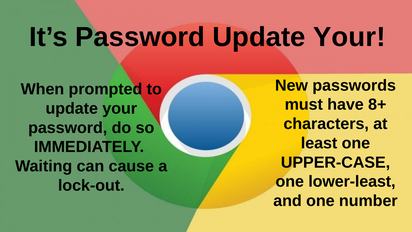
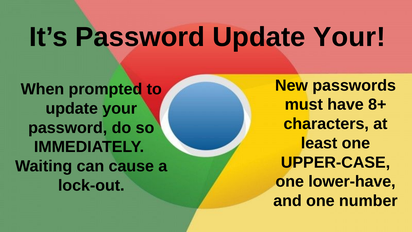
lower-least: lower-least -> lower-have (352, 181)
